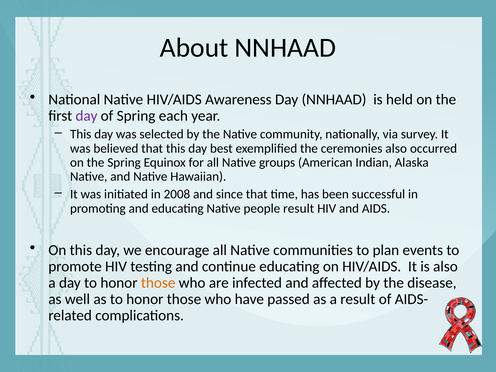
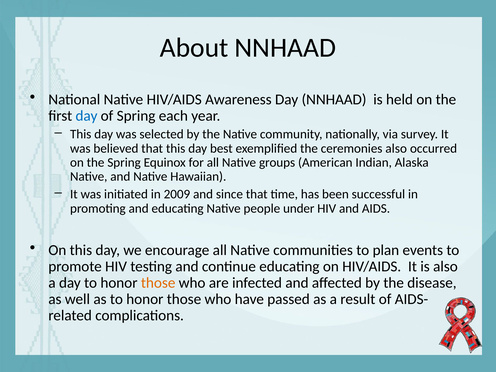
day colour: purple -> blue (87, 116)
2008: 2008 -> 2009 (177, 194)
people result: result -> under (299, 208)
